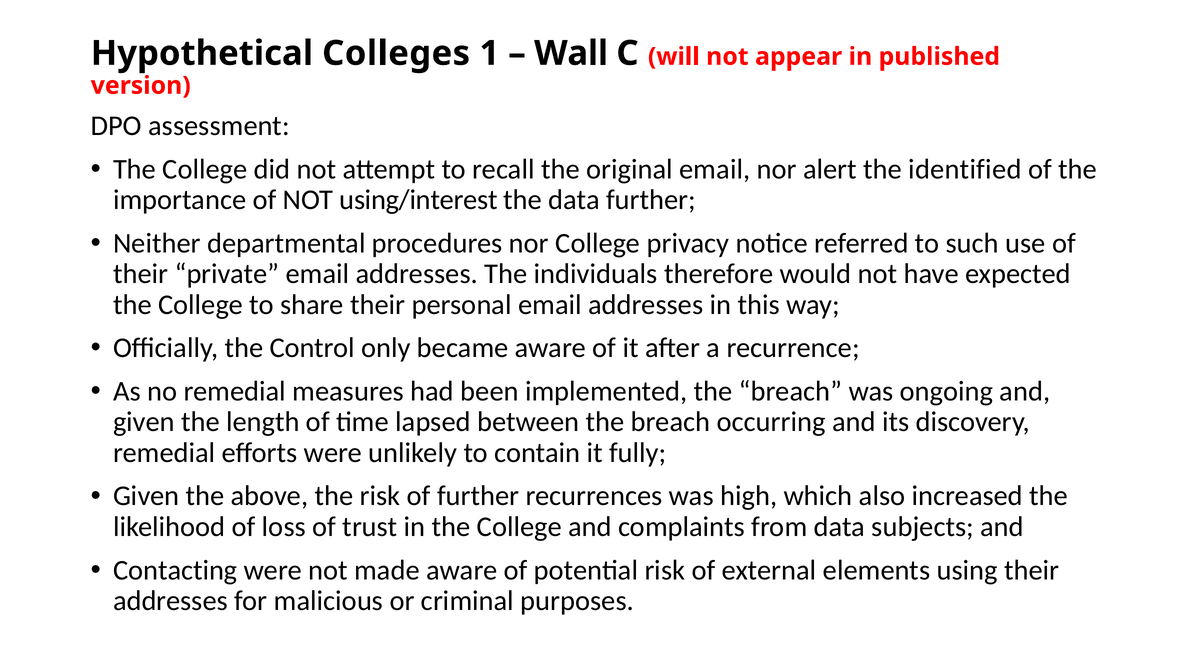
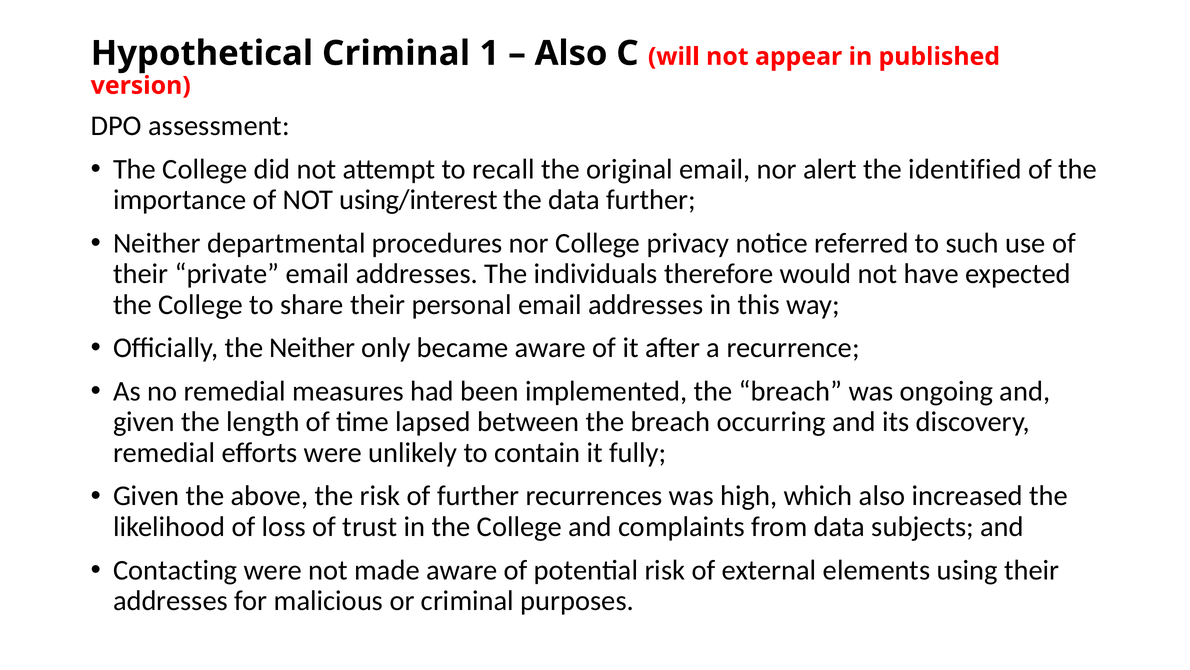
Hypothetical Colleges: Colleges -> Criminal (396, 53)
Wall: Wall -> Also (571, 53)
the Control: Control -> Neither (312, 348)
